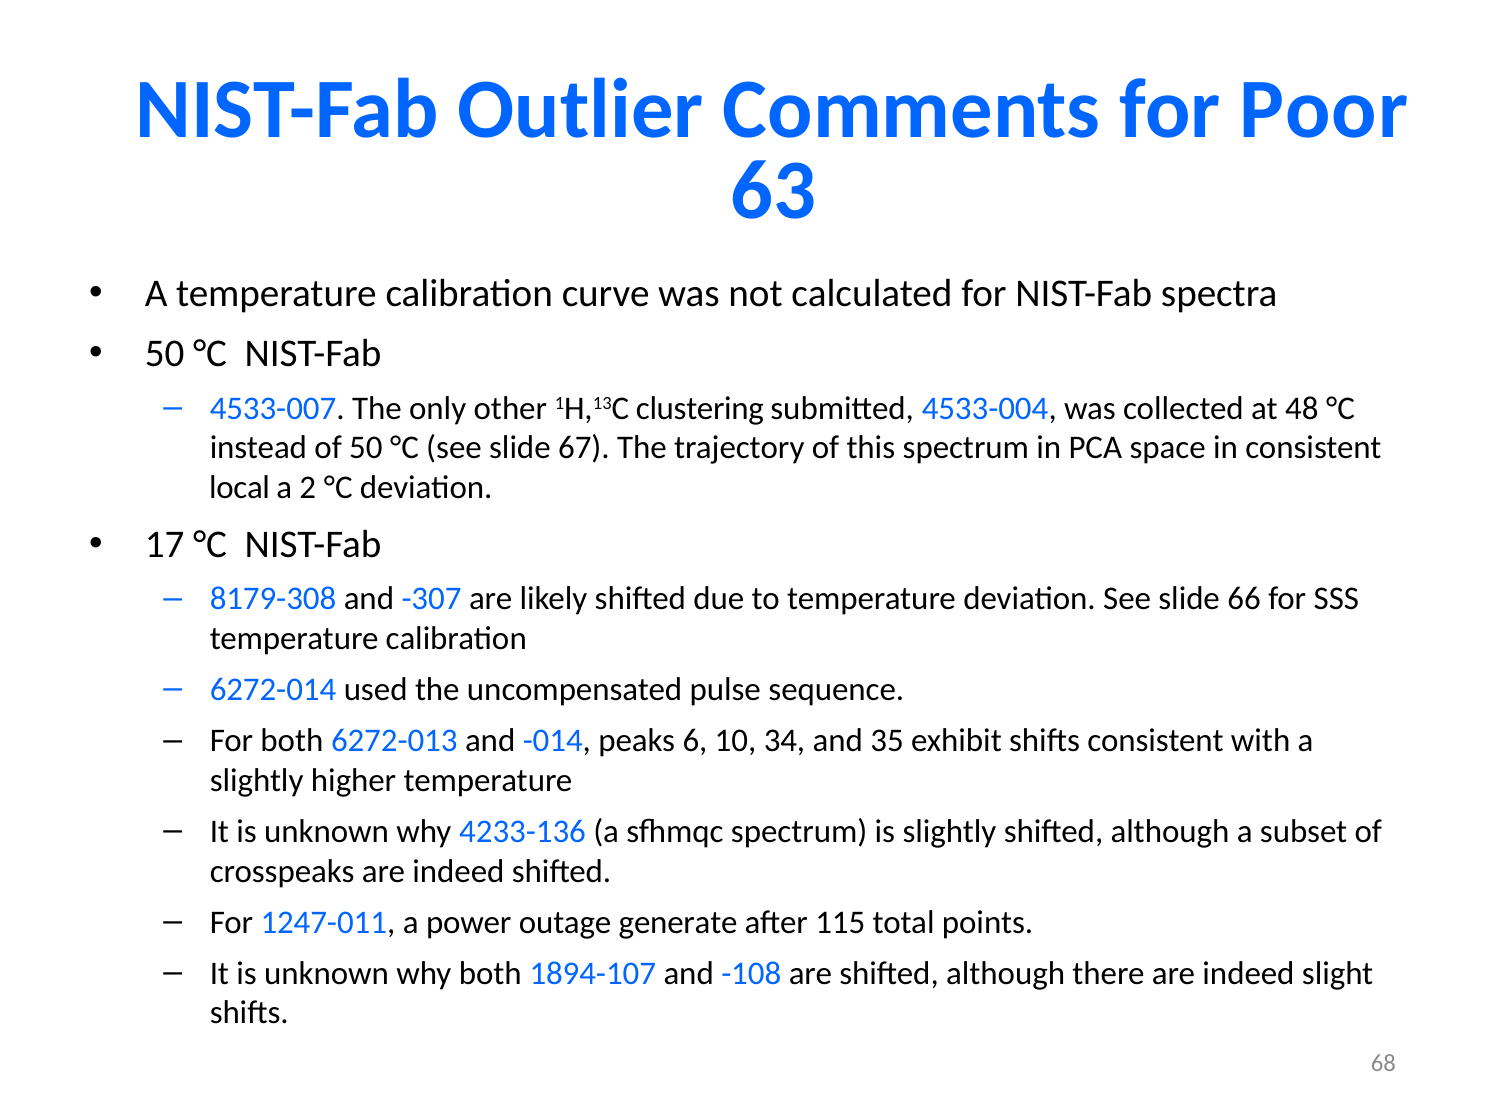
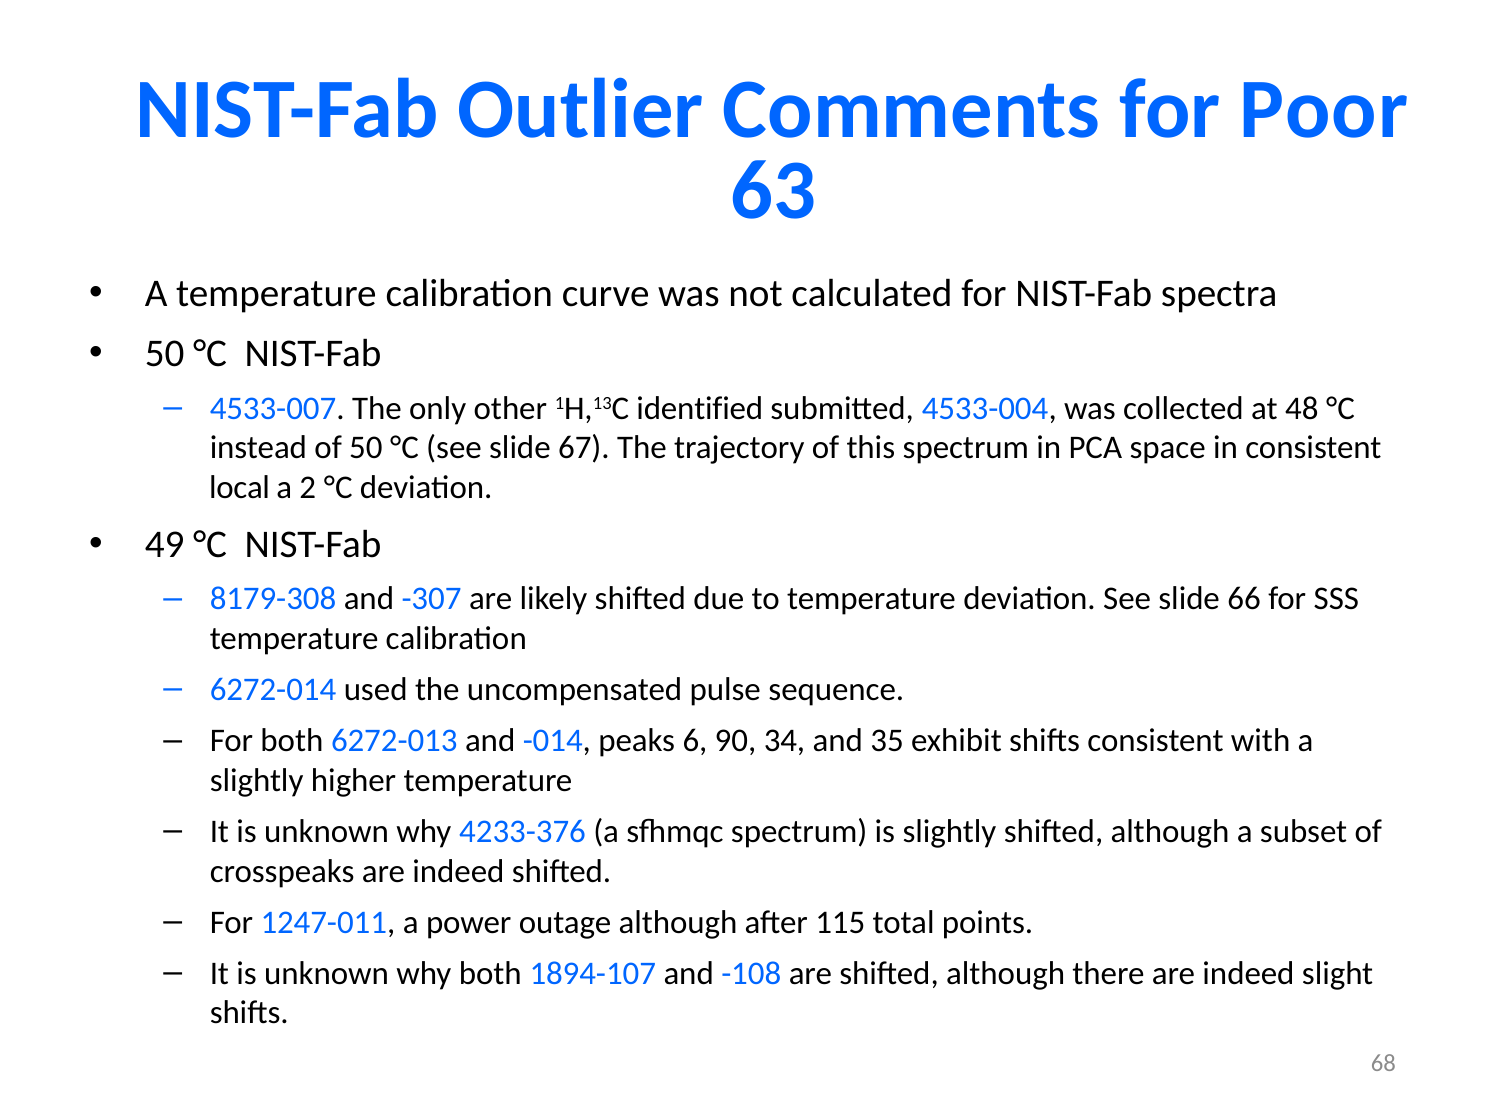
clustering: clustering -> identified (700, 408)
17: 17 -> 49 (165, 544)
10: 10 -> 90 (735, 741)
4233-136: 4233-136 -> 4233-376 (523, 831)
outage generate: generate -> although (678, 922)
